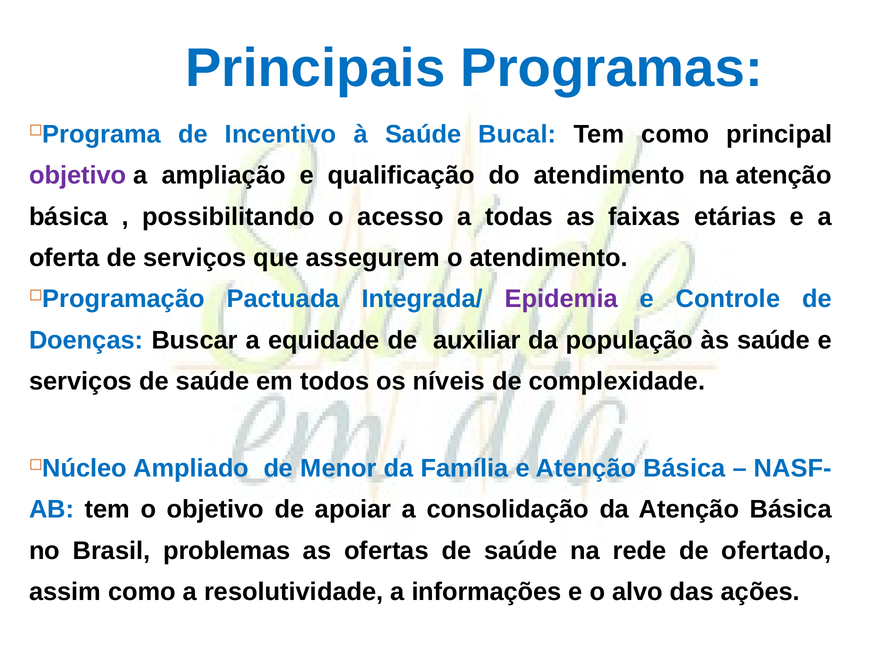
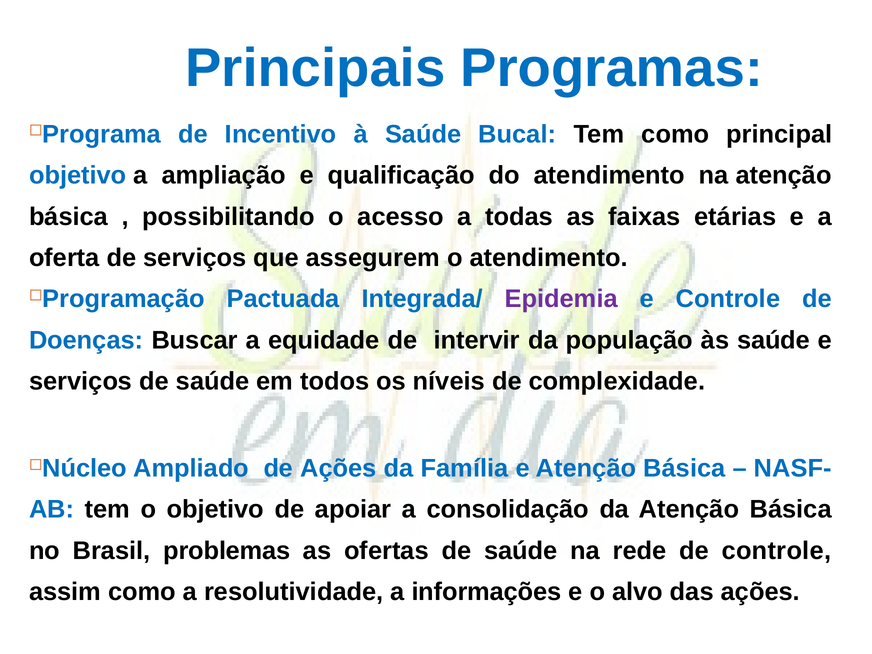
objetivo colour: purple -> blue (78, 175)
auxiliar: auxiliar -> intervir (477, 340)
de Menor: Menor -> Ações (338, 468)
de ofertado: ofertado -> controle (776, 551)
